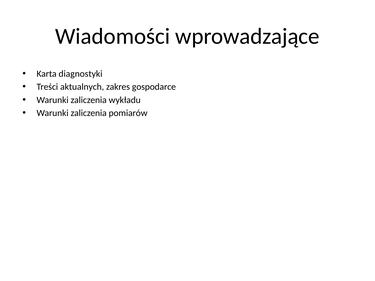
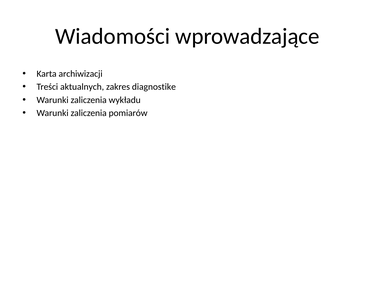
diagnostyki: diagnostyki -> archiwizacji (81, 74)
gospodarce: gospodarce -> diagnostike (154, 87)
